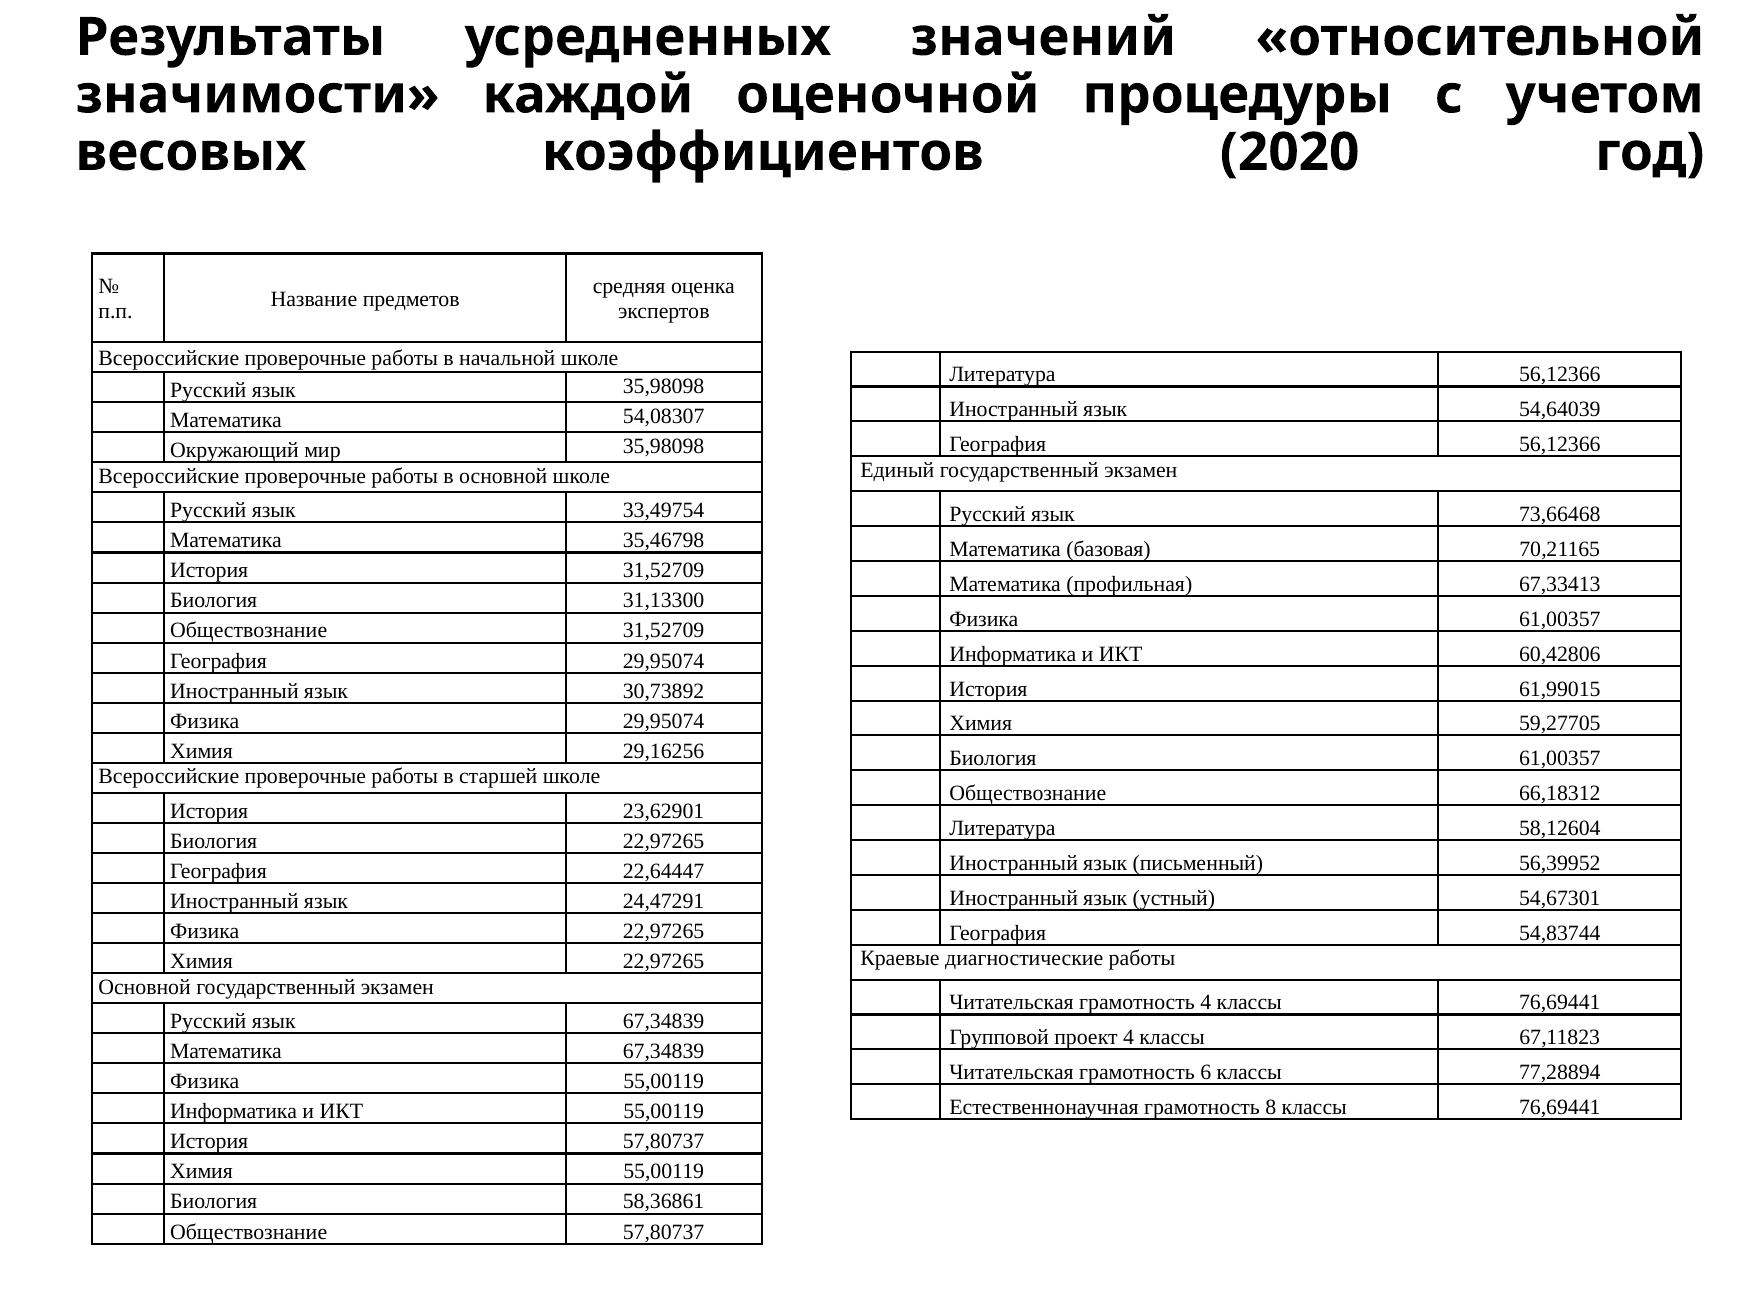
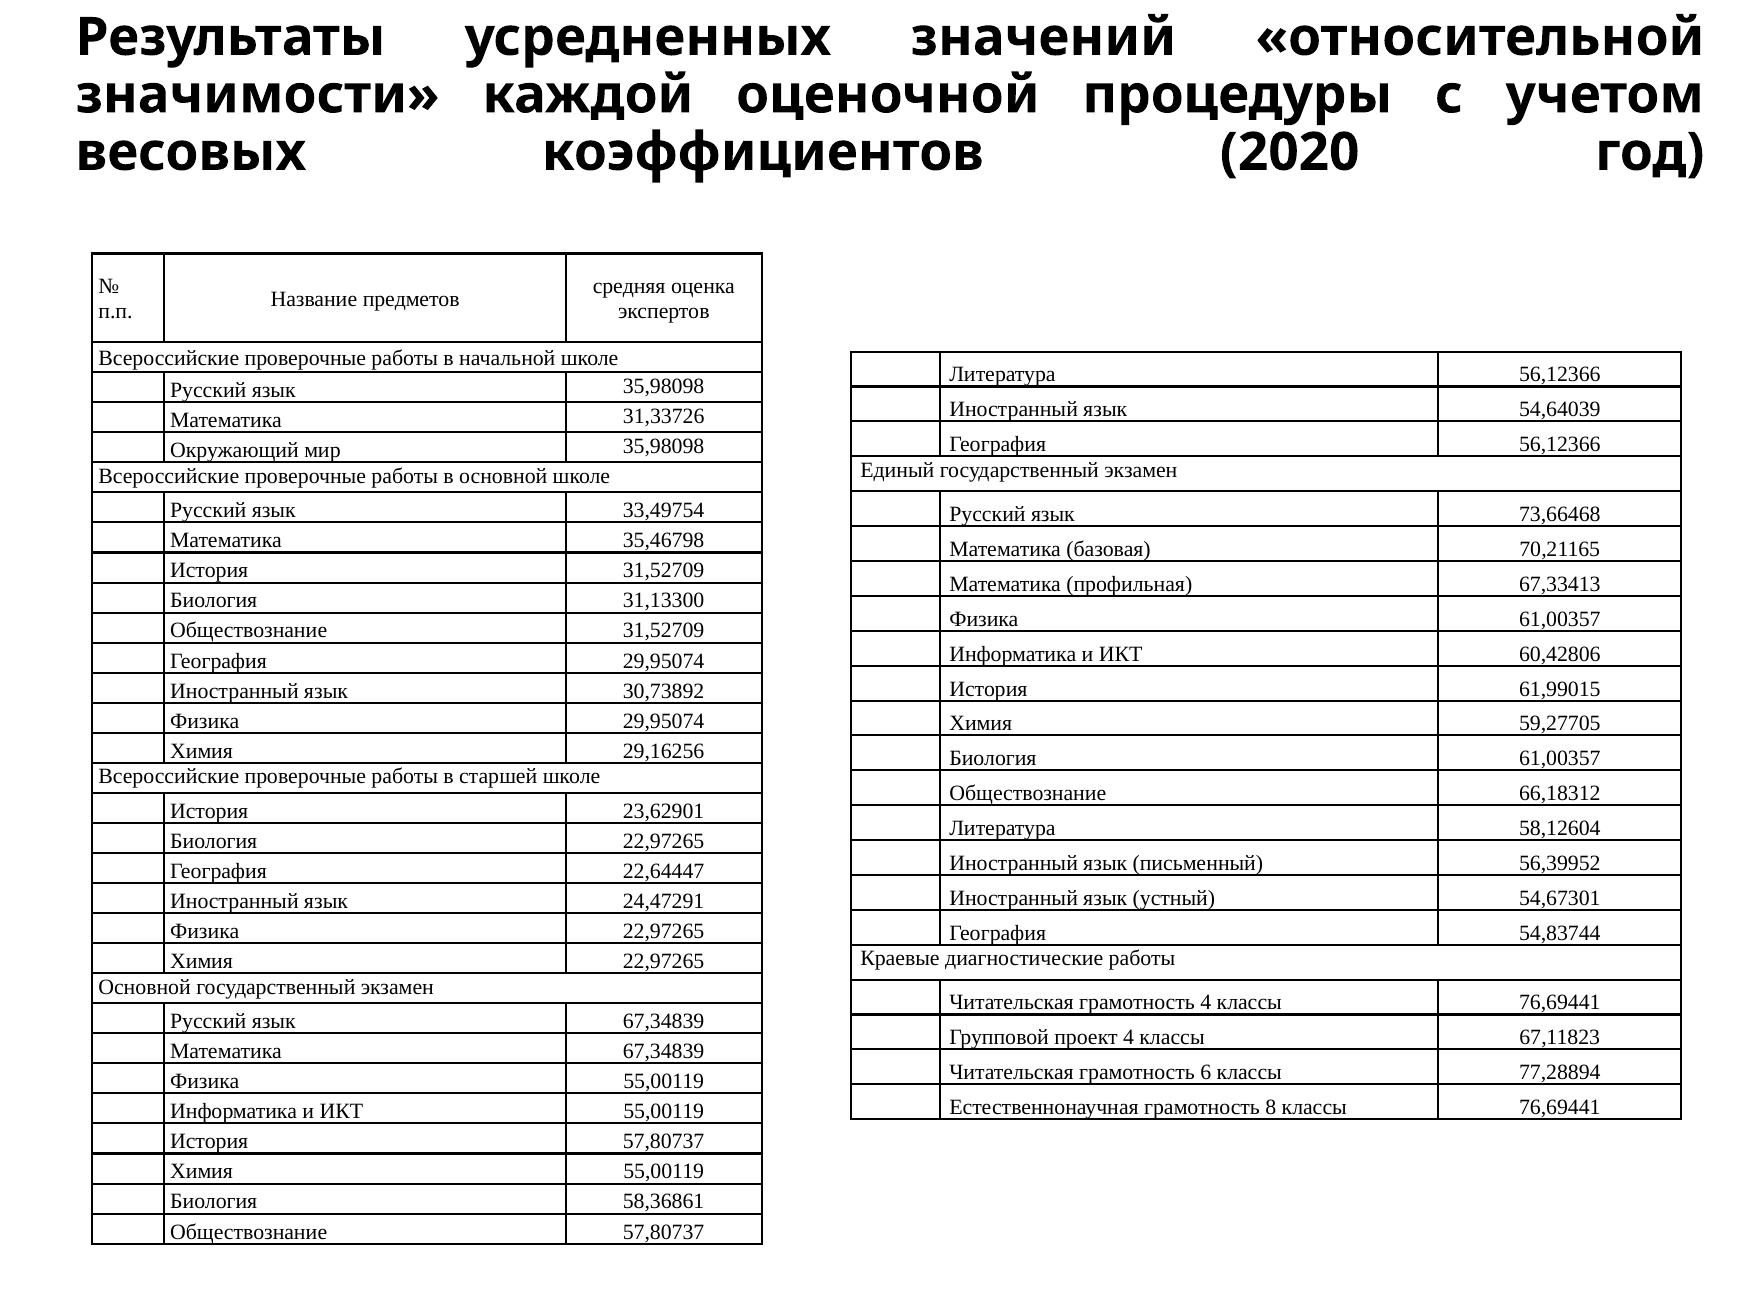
54,08307: 54,08307 -> 31,33726 (664, 416)
